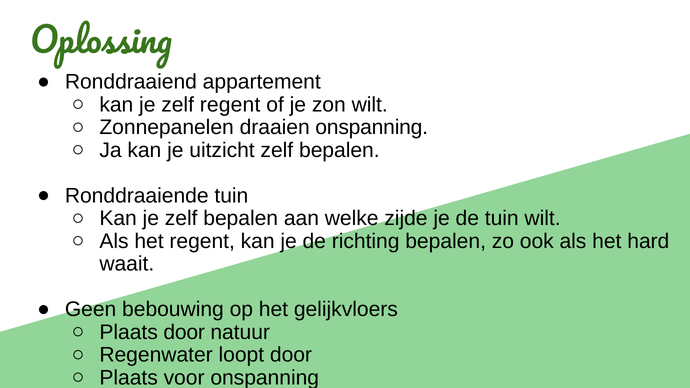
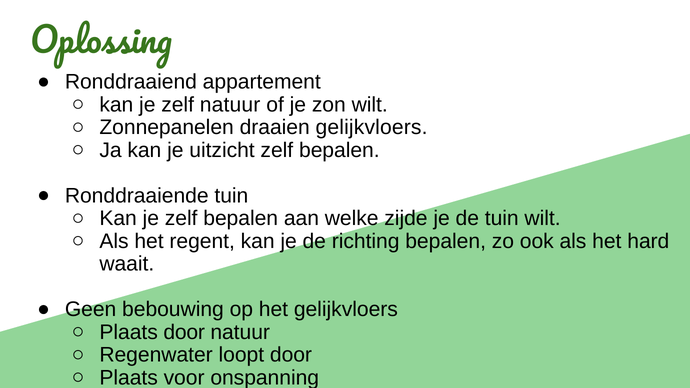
zelf regent: regent -> natuur (230, 105)
draaien onspanning: onspanning -> gelijkvloers (372, 128)
